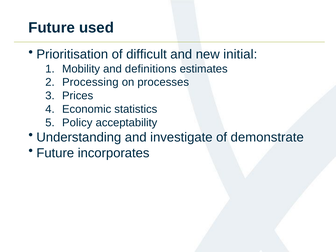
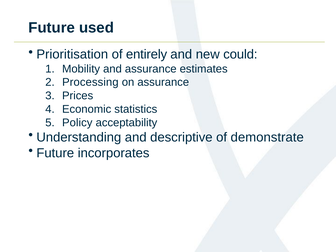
difficult: difficult -> entirely (147, 54)
initial: initial -> could (240, 54)
and definitions: definitions -> assurance (151, 69)
on processes: processes -> assurance (163, 82)
investigate: investigate -> descriptive (181, 137)
